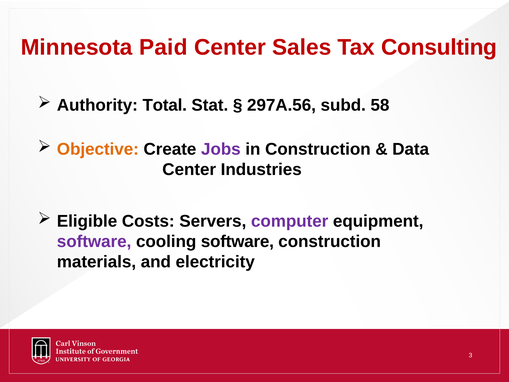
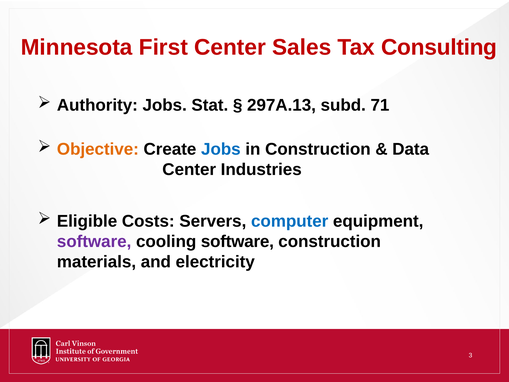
Paid: Paid -> First (163, 47)
Authority Total: Total -> Jobs (165, 105)
297A.56: 297A.56 -> 297A.13 (281, 105)
58: 58 -> 71 (380, 105)
Jobs colour: purple -> blue (221, 149)
computer colour: purple -> blue (290, 221)
